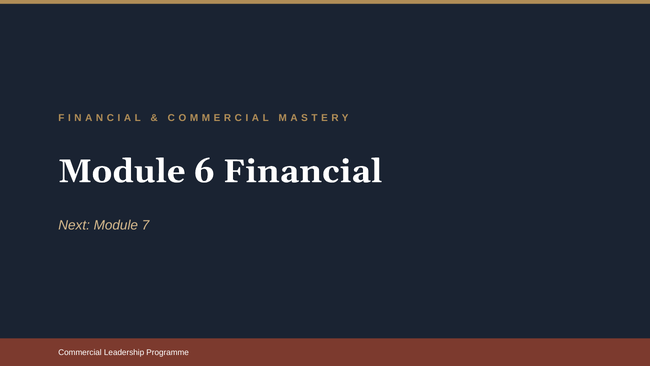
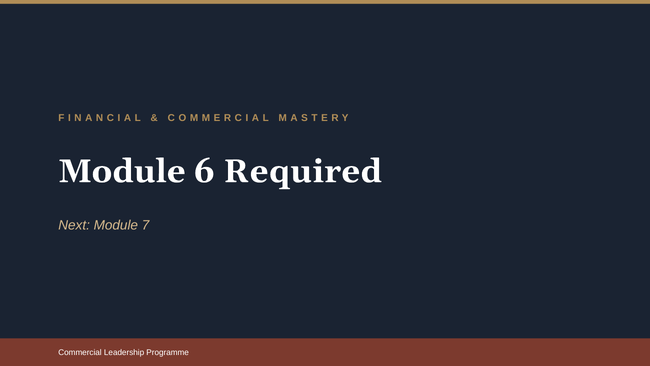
Financial: Financial -> Required (303, 171)
